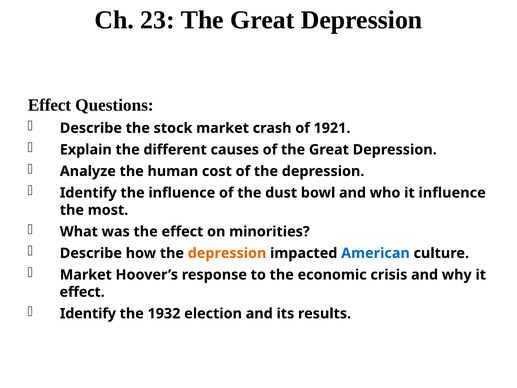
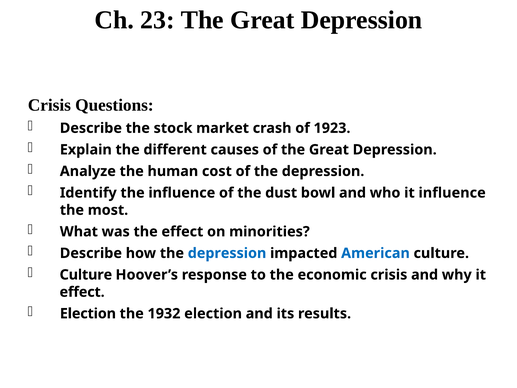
Effect: Effect -> Crisis (49, 105)
1921: 1921 -> 1923 (332, 128)
depression colour: orange -> blue (227, 253)
Market: Market -> Culture (86, 275)
Identify: Identify -> Election (88, 313)
